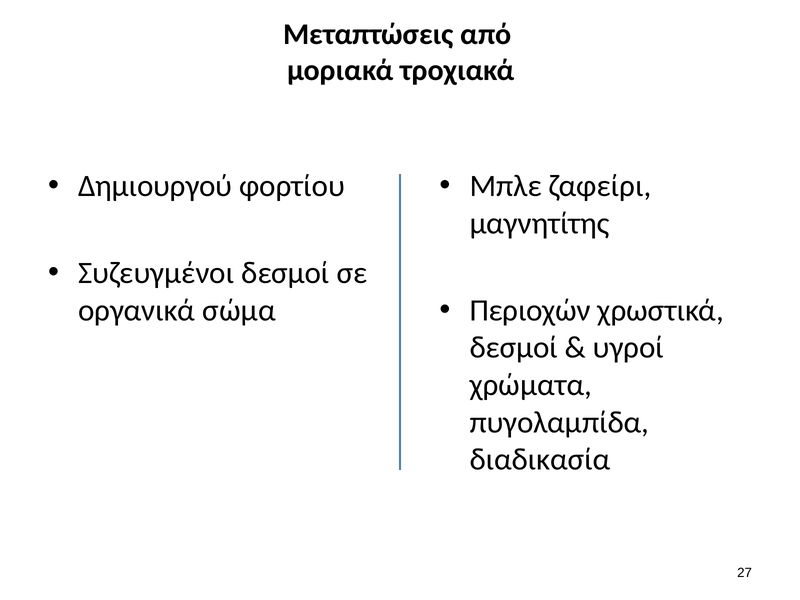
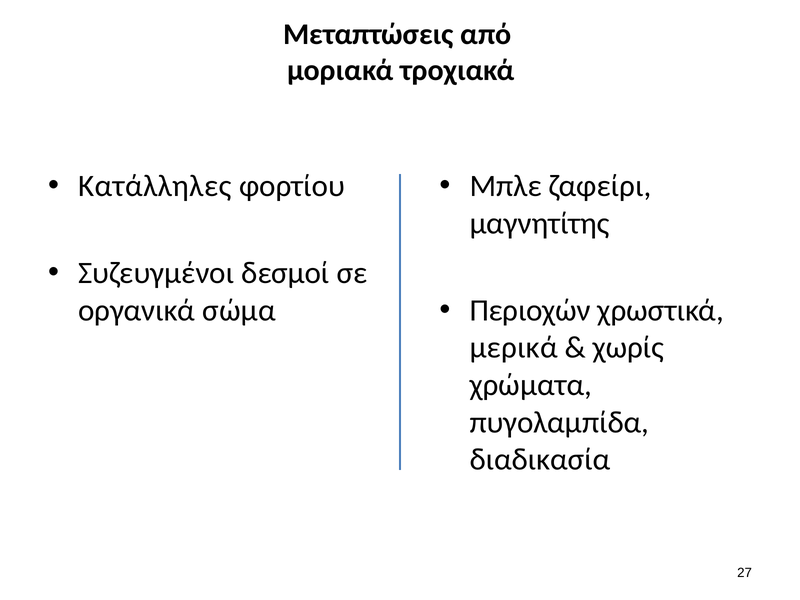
Δημιουργού: Δημιουργού -> Κατάλληλες (155, 186)
δεσμοί: δεσμοί -> μερικά (514, 348)
υγροί: υγροί -> χωρίς (628, 348)
